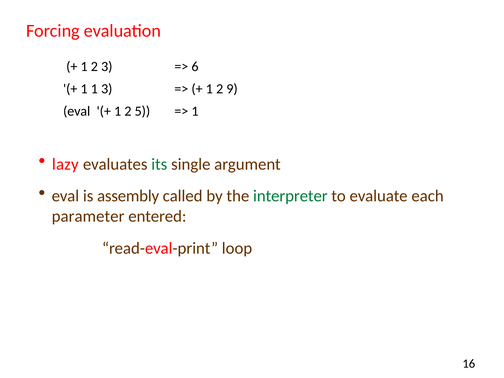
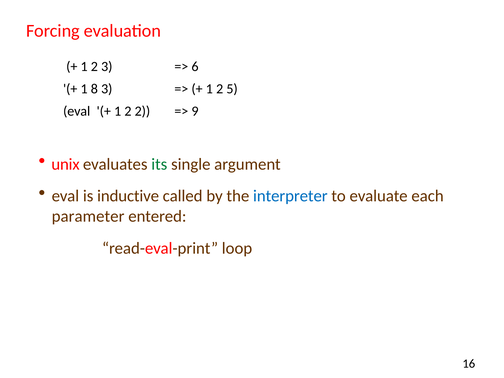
1 1: 1 -> 8 (94, 89)
9: 9 -> 5 (232, 89)
2 5: 5 -> 2 (142, 111)
1: 1 -> 9 (195, 111)
lazy: lazy -> unix (65, 164)
assembly: assembly -> inductive (128, 196)
interpreter colour: green -> blue (290, 196)
